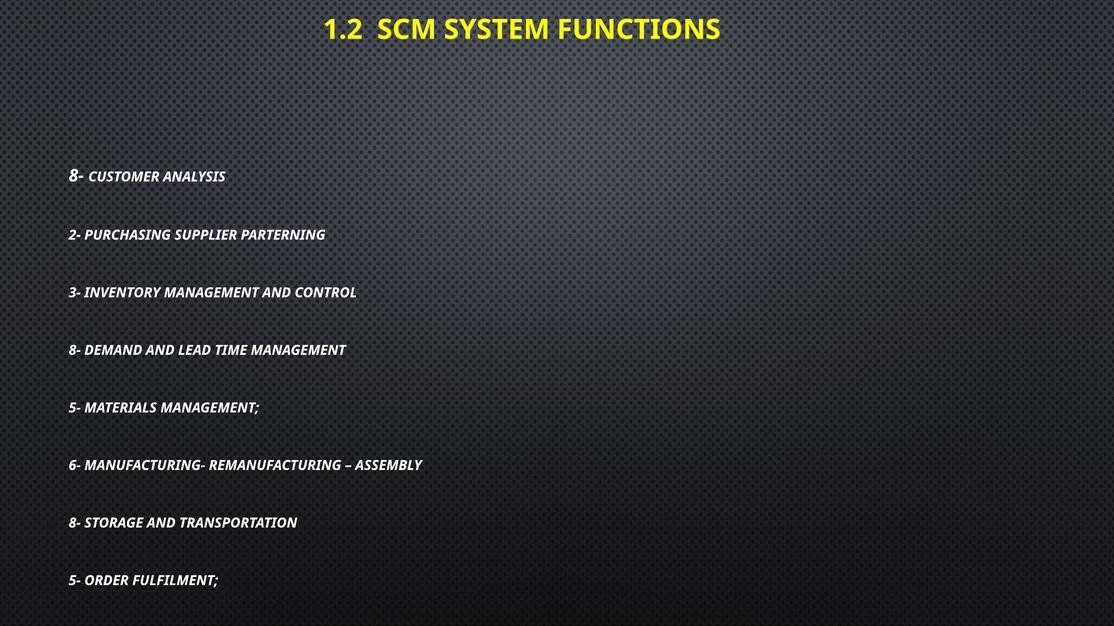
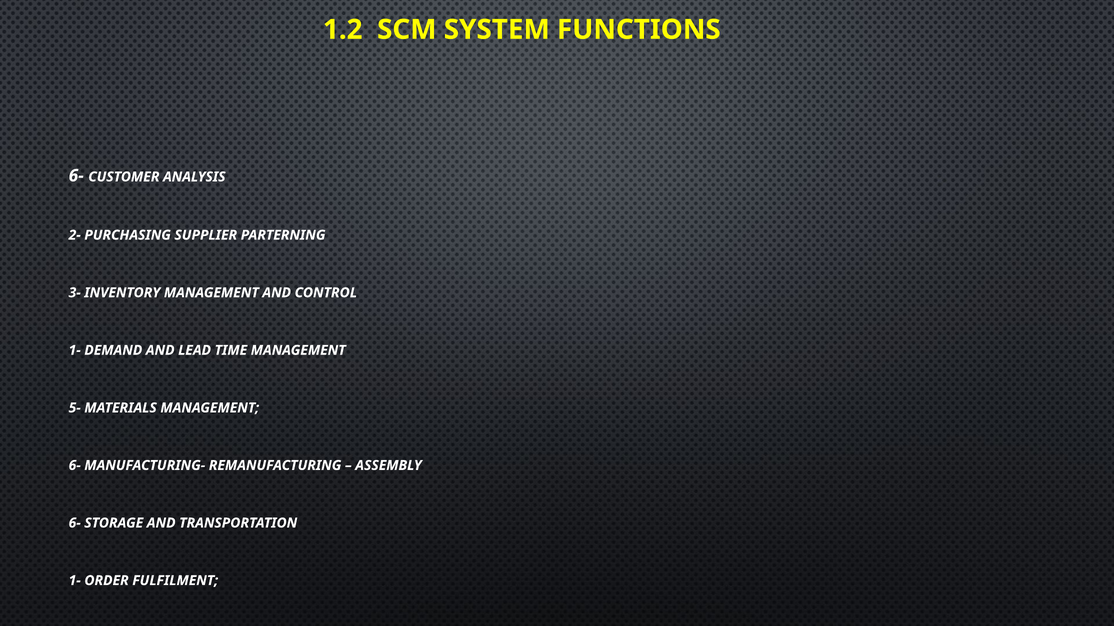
8-: 8- -> 6- (76, 176)
8-: 8- -> 1- (75, 351)
8-: 8- -> 6- (75, 523)
5-: 5- -> 1- (75, 581)
